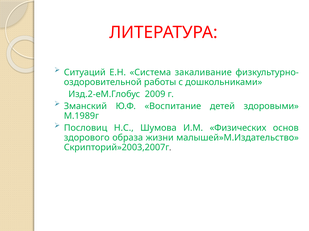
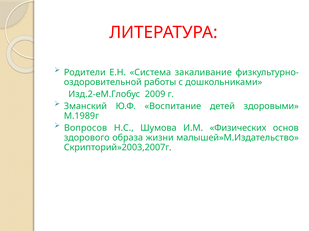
Ситуаций: Ситуаций -> Родители (85, 73)
Пословиц: Пословиц -> Вопросов (86, 128)
